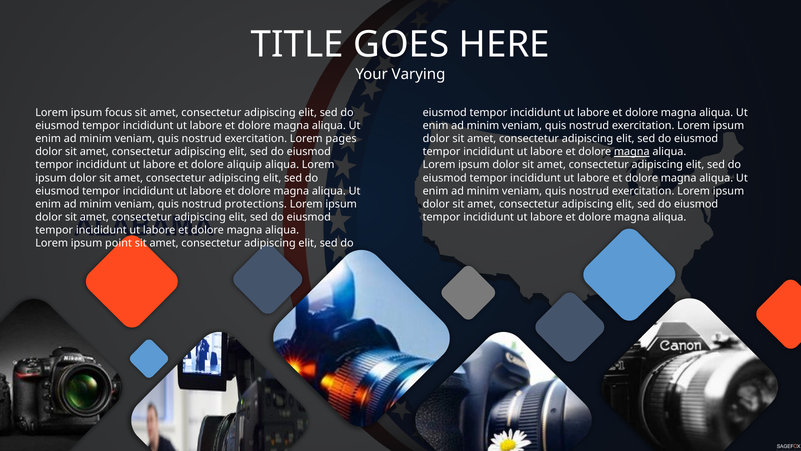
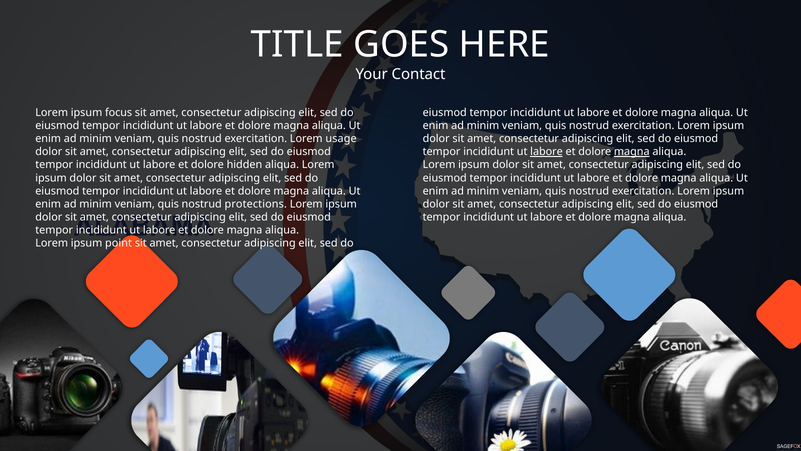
Varying: Varying -> Contact (419, 74)
pages: pages -> usage (341, 139)
labore underline: none -> present (547, 152)
aliquip: aliquip -> hidden (244, 165)
